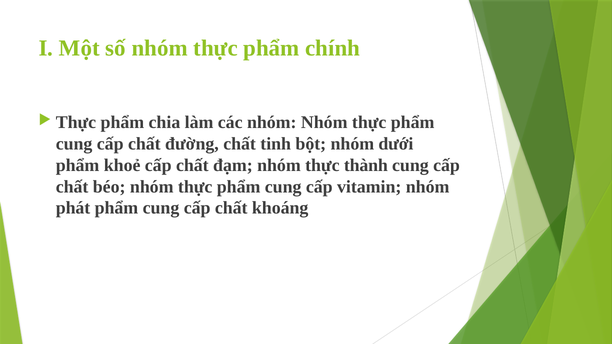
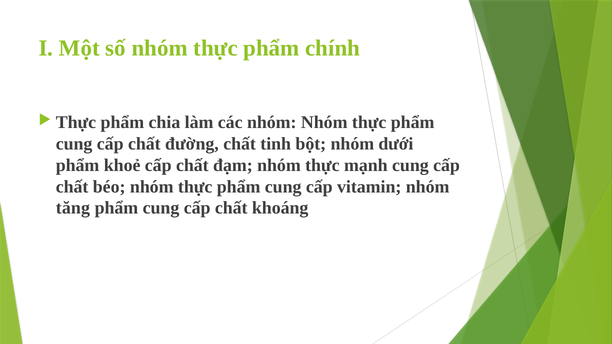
thành: thành -> mạnh (366, 165)
phát: phát -> tăng (73, 208)
